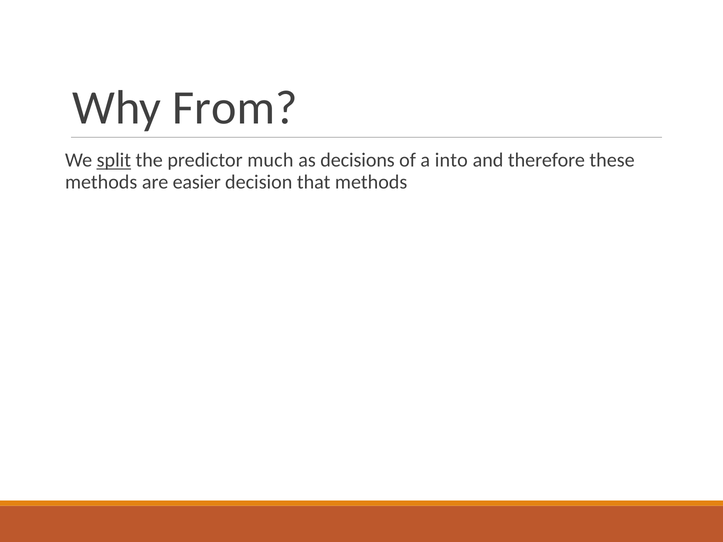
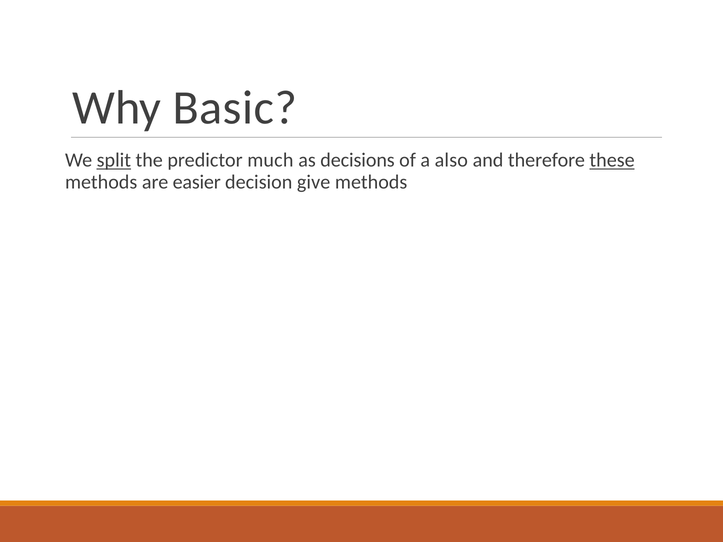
From: From -> Basic (235, 108)
into: into -> also (451, 160)
these underline: none -> present (612, 160)
that: that -> give (314, 182)
